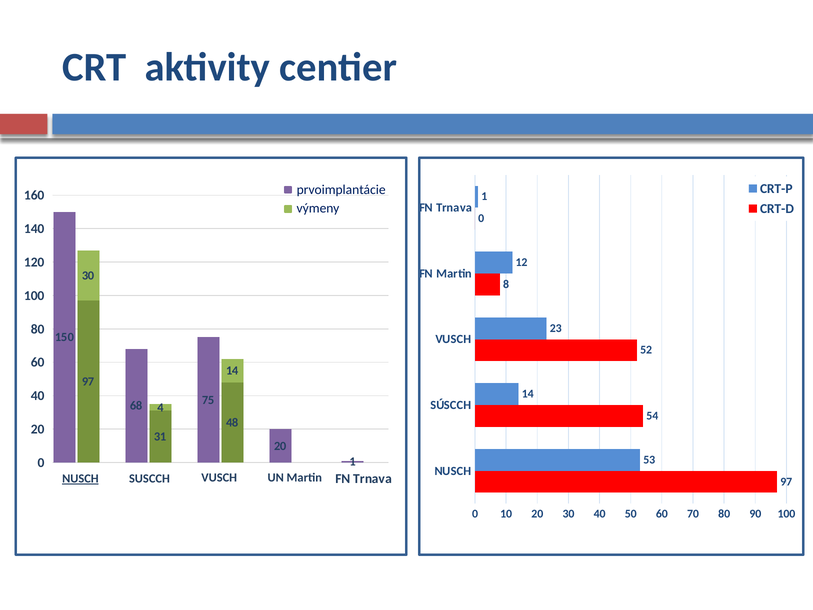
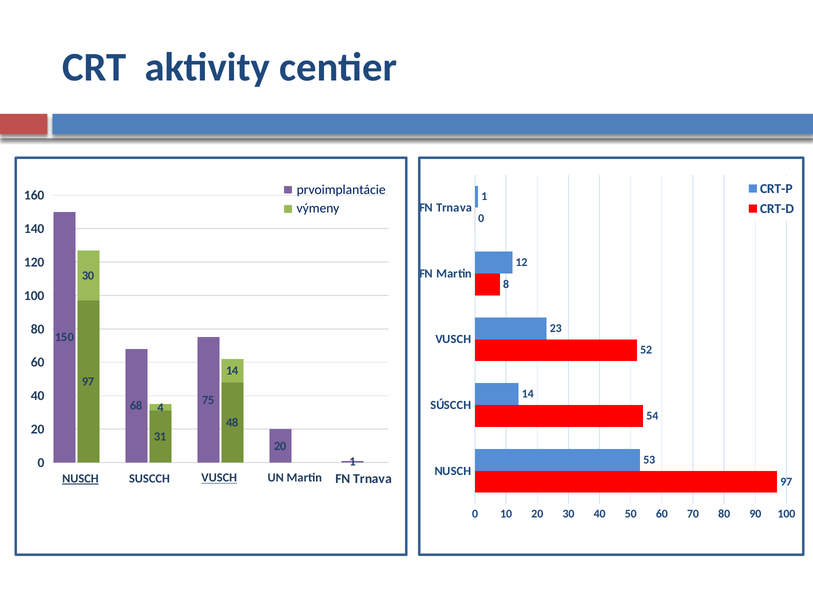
VUSCH underline: none -> present (219, 478)
